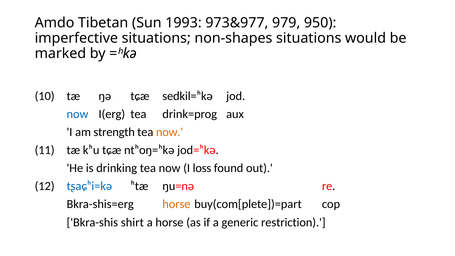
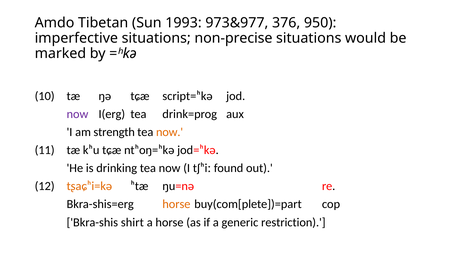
979: 979 -> 376 (286, 23)
non-shapes: non-shapes -> non-precise (233, 38)
sedkil=ʰkə: sedkil=ʰkə -> script=ʰkə (187, 96)
now colour: blue -> purple (77, 114)
loss: loss -> tʃʰiː (202, 168)
tʂaɕʰi=kə colour: blue -> orange (89, 186)
